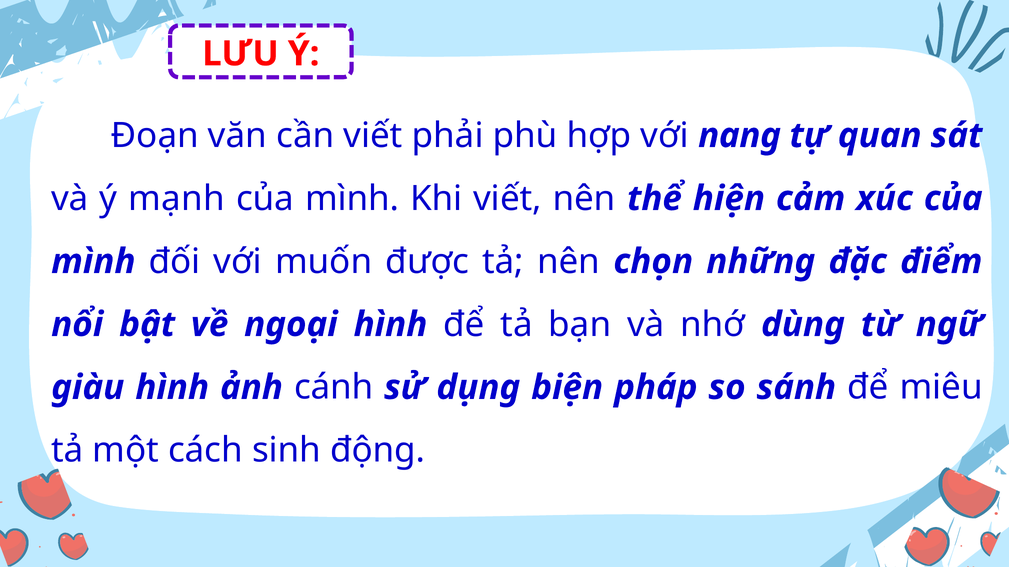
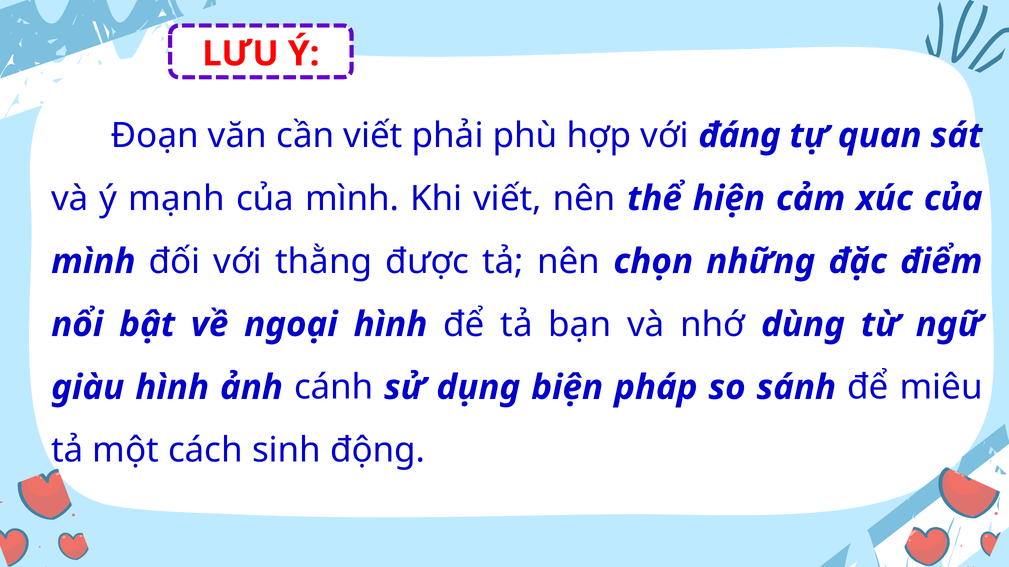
nang: nang -> đáng (740, 136)
muốn: muốn -> thằng (324, 262)
